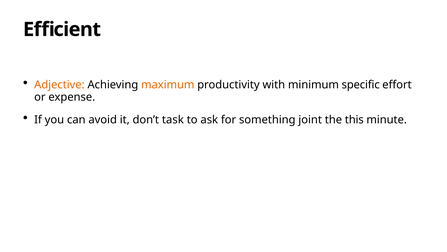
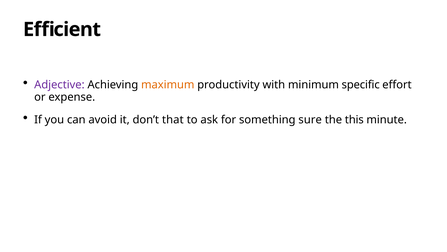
Adjective colour: orange -> purple (59, 85)
task: task -> that (173, 119)
joint: joint -> sure (310, 119)
